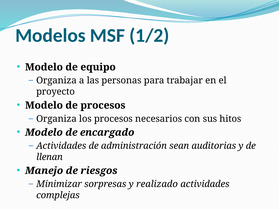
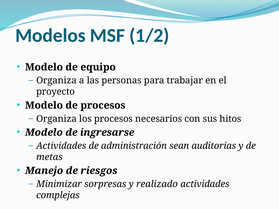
encargado: encargado -> ingresarse (107, 133)
llenan: llenan -> metas (49, 157)
